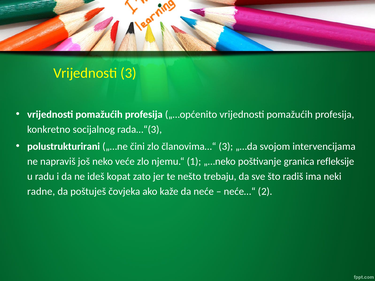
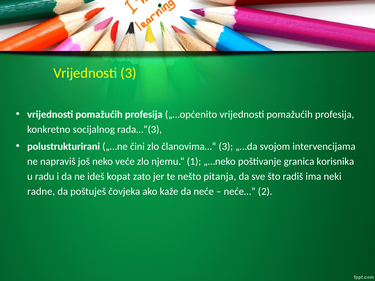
refleksije: refleksije -> korisnika (335, 162)
trebaju: trebaju -> pitanja (220, 177)
